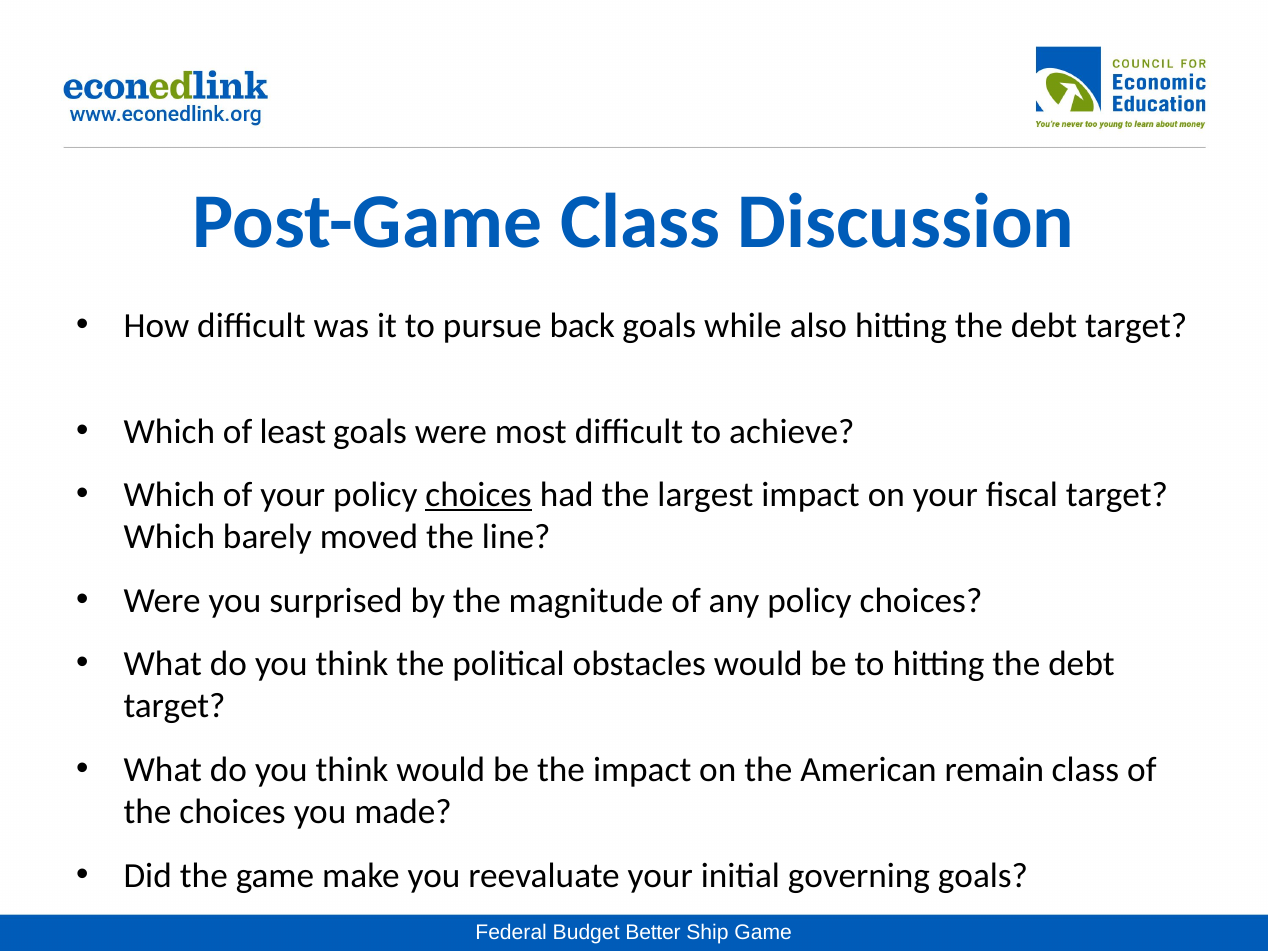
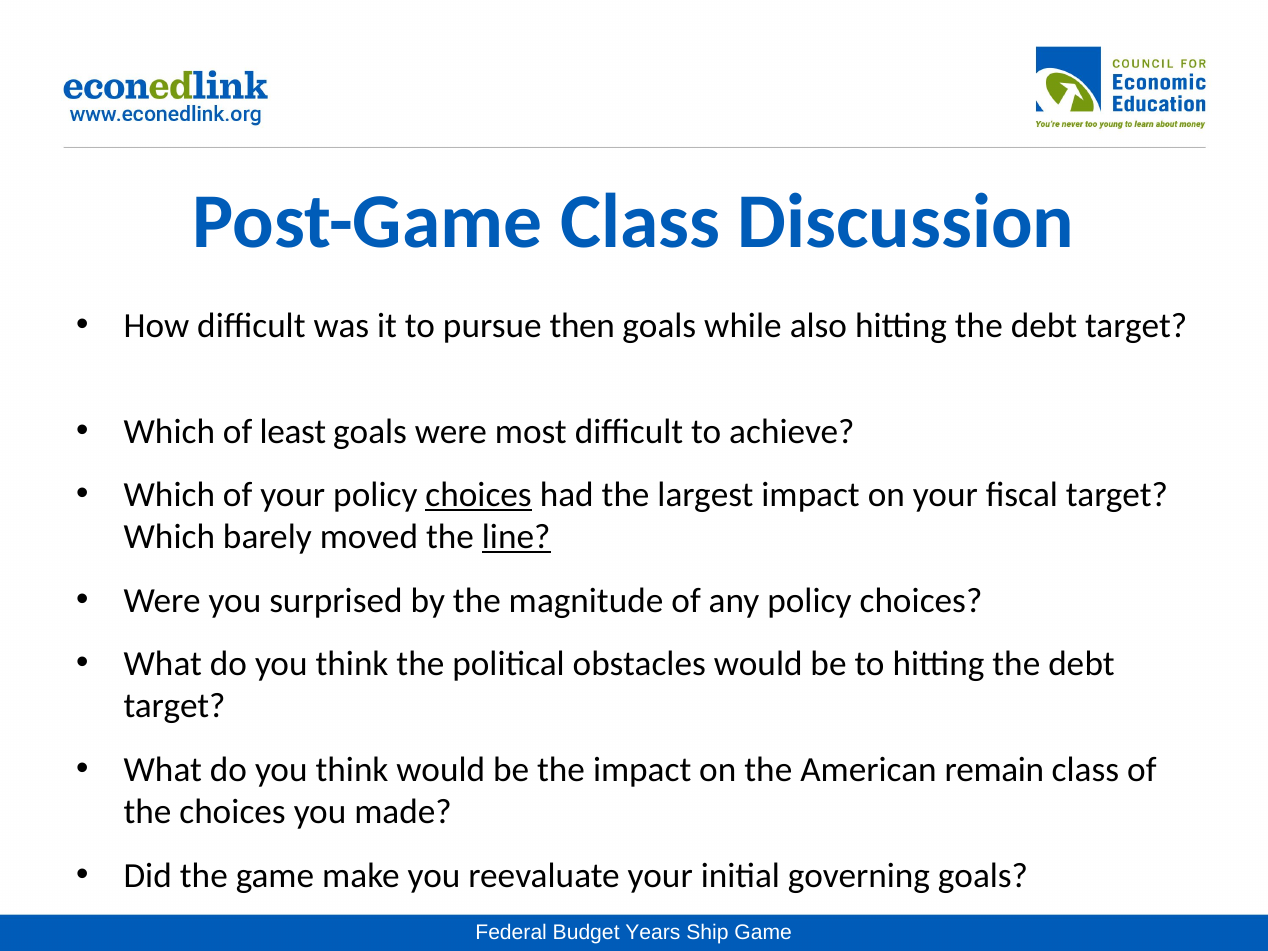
back: back -> then (582, 326)
line underline: none -> present (516, 537)
Better: Better -> Years (653, 932)
